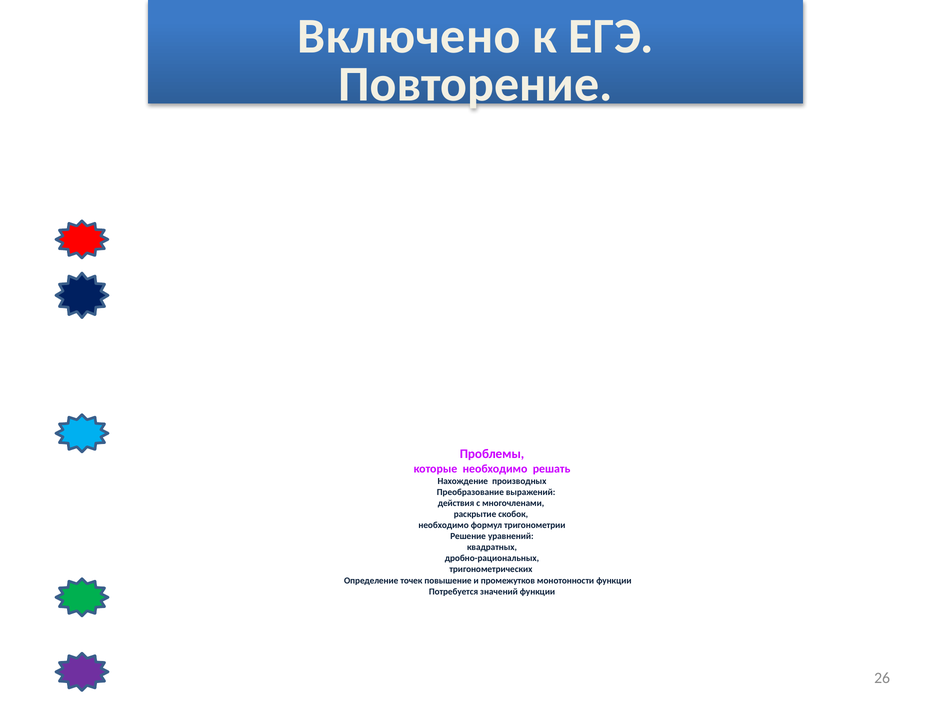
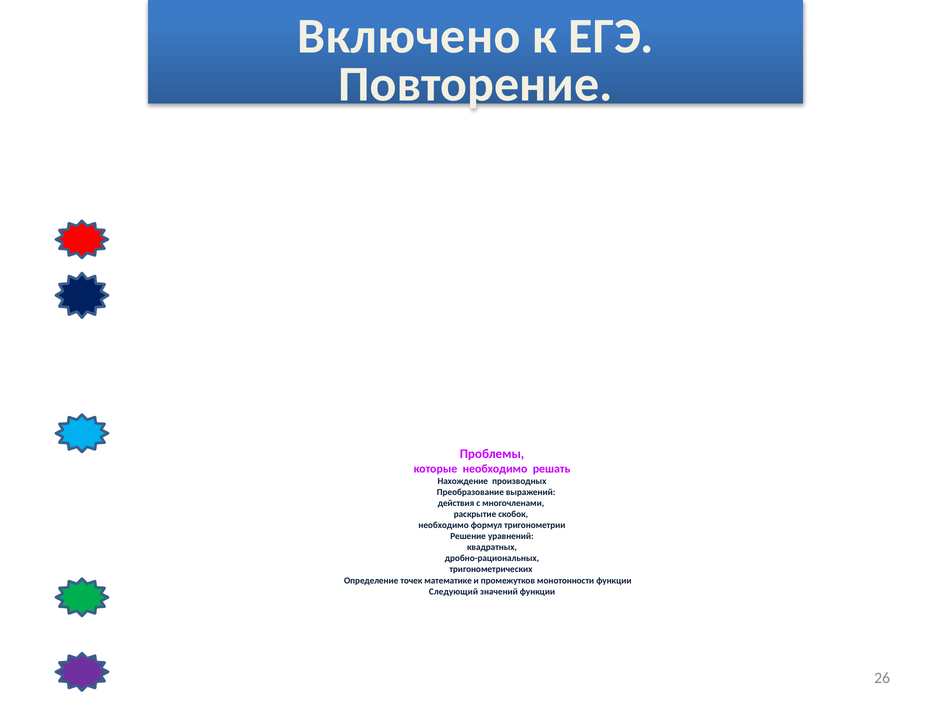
повышение: повышение -> математике (448, 581)
Потребуется: Потребуется -> Следующий (453, 592)
